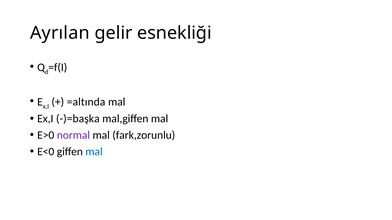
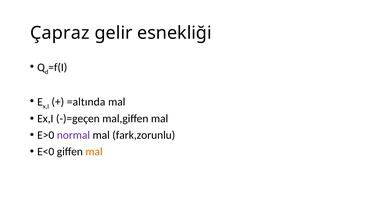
Ayrılan: Ayrılan -> Çapraz (60, 33)
-)=başka: -)=başka -> -)=geçen (78, 119)
mal colour: blue -> orange (94, 152)
